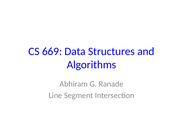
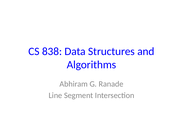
669: 669 -> 838 (52, 51)
